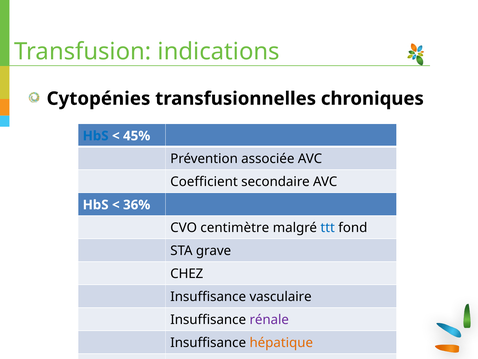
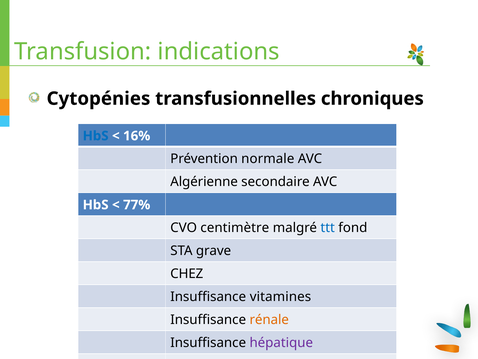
45%: 45% -> 16% (137, 136)
associée: associée -> normale (268, 159)
Coefficient: Coefficient -> Algérienne (204, 182)
36%: 36% -> 77% (137, 205)
vasculaire: vasculaire -> vitamines (280, 296)
rénale colour: purple -> orange (269, 319)
hépatique colour: orange -> purple (281, 342)
